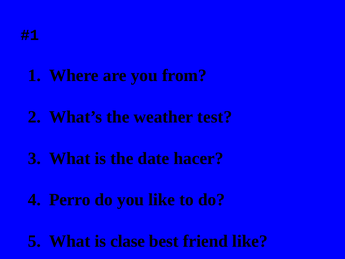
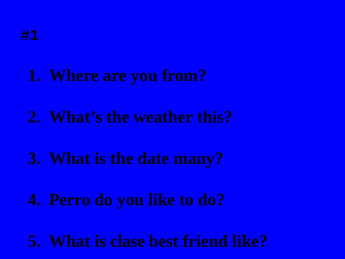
test: test -> this (215, 117)
hacer: hacer -> many (199, 158)
